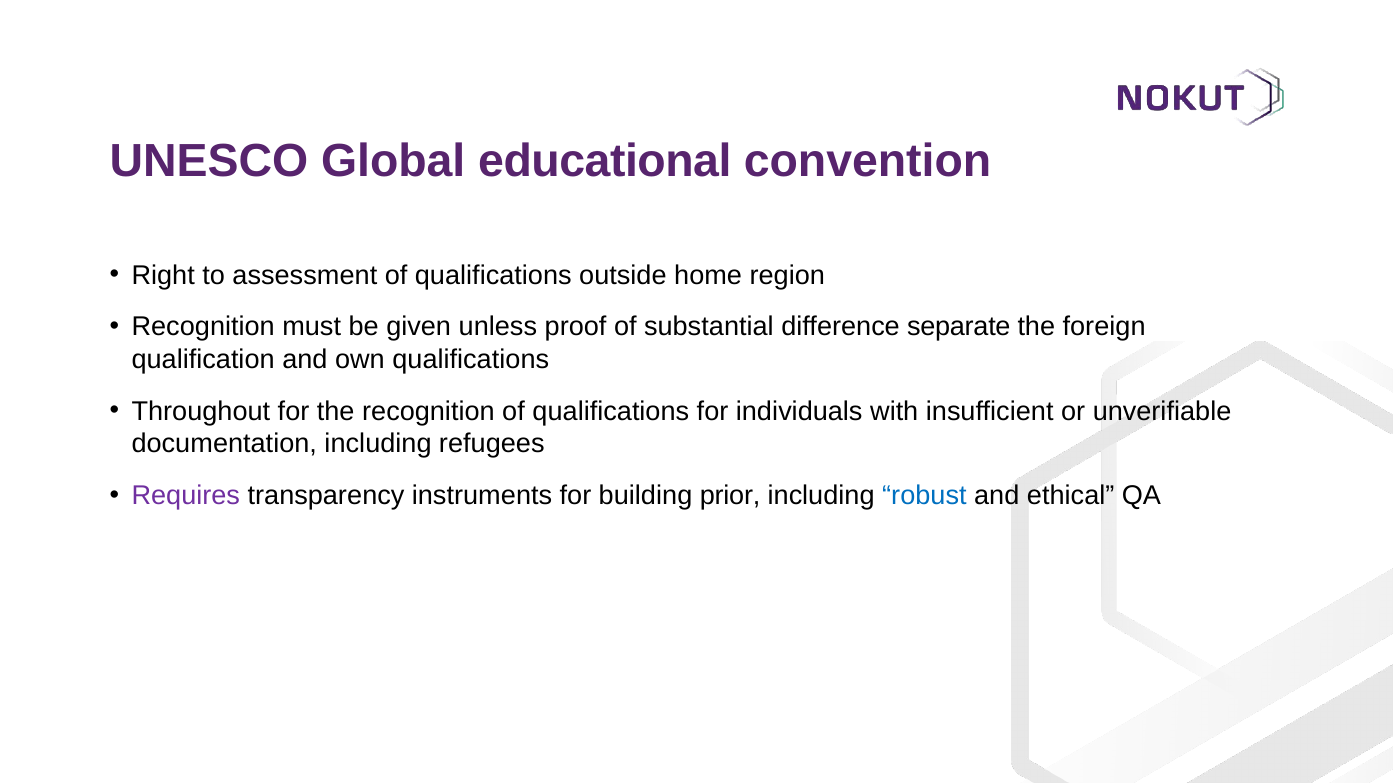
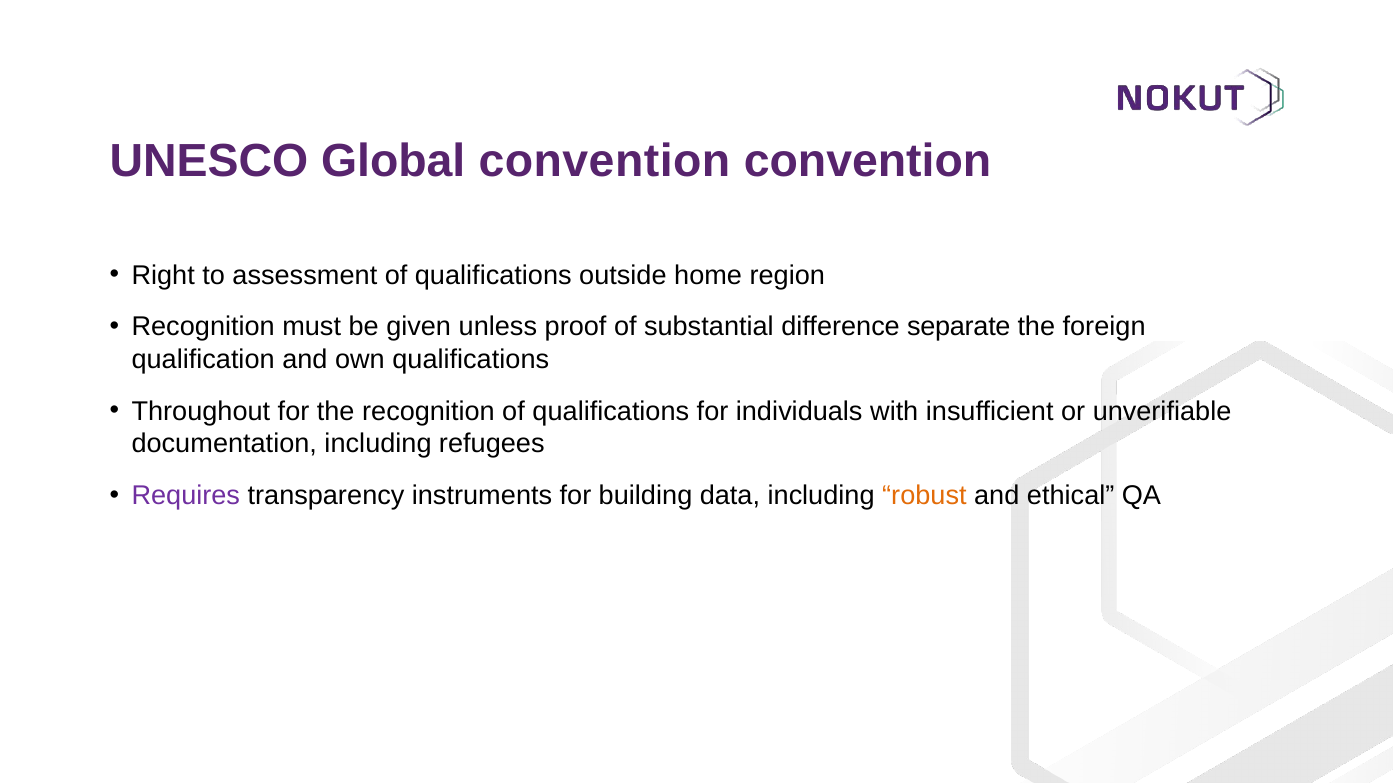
Global educational: educational -> convention (604, 161)
prior: prior -> data (730, 496)
robust colour: blue -> orange (924, 496)
